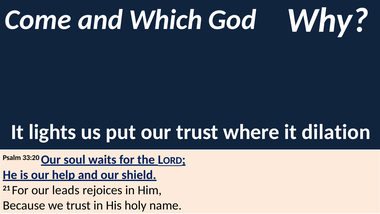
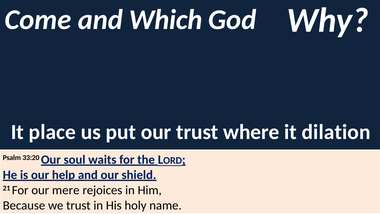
lights: lights -> place (52, 132)
leads: leads -> mere (66, 190)
